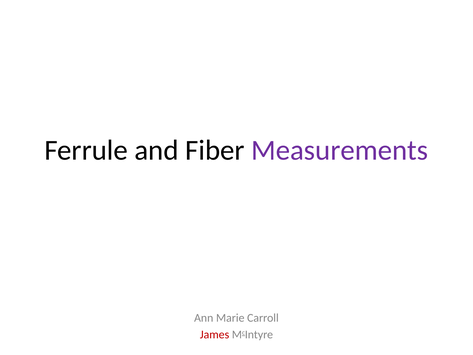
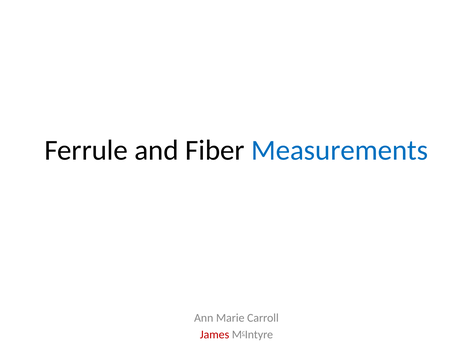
Measurements colour: purple -> blue (340, 150)
